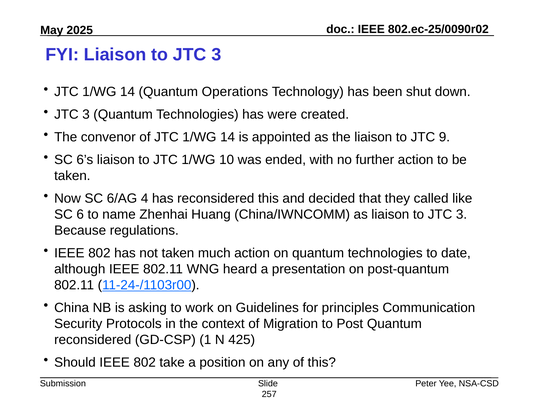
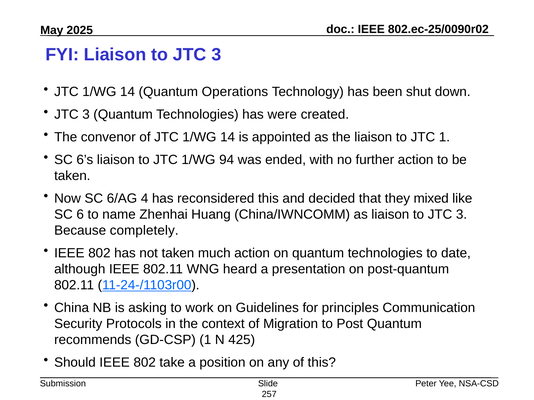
JTC 9: 9 -> 1 (444, 137)
10: 10 -> 94 (227, 160)
called: called -> mixed (431, 199)
regulations: regulations -> completely (144, 231)
reconsidered: reconsidered -> recommends (93, 340)
